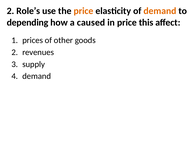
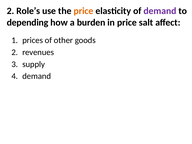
demand colour: orange -> purple (160, 11)
caused: caused -> burden (91, 22)
this: this -> salt (146, 22)
